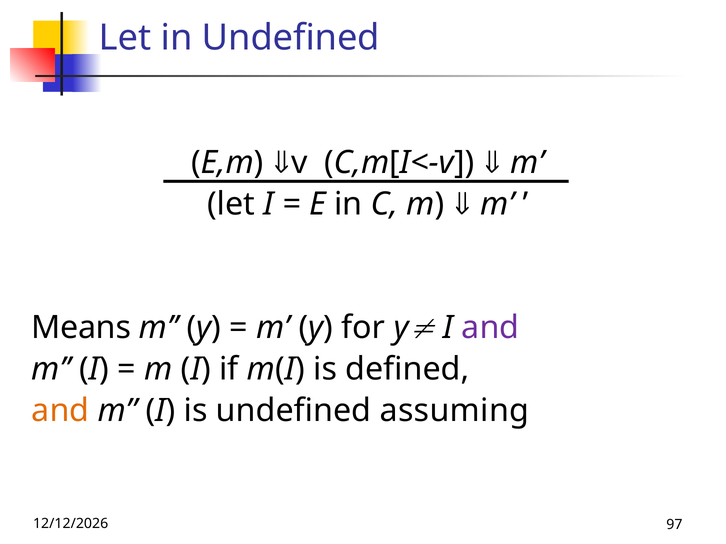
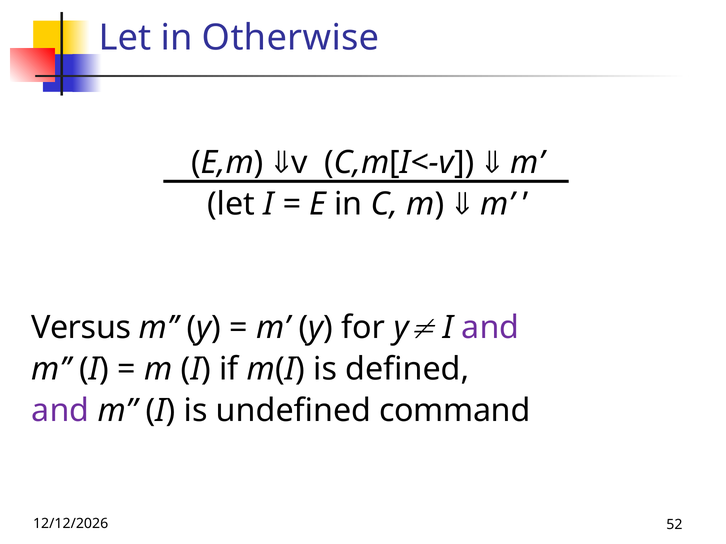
in Undefined: Undefined -> Otherwise (291, 38)
Means: Means -> Versus (81, 328)
and colour: orange -> purple (60, 411)
assuming: assuming -> command (455, 411)
97: 97 -> 52 (674, 525)
